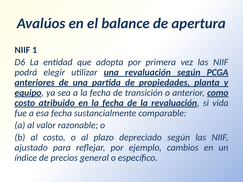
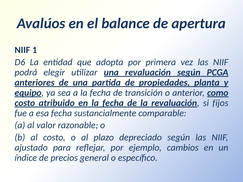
vida: vida -> fijos (220, 103)
